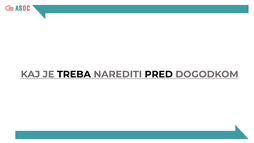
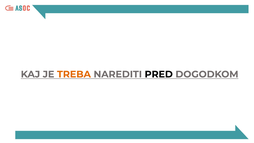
TREBA colour: black -> orange (74, 74)
